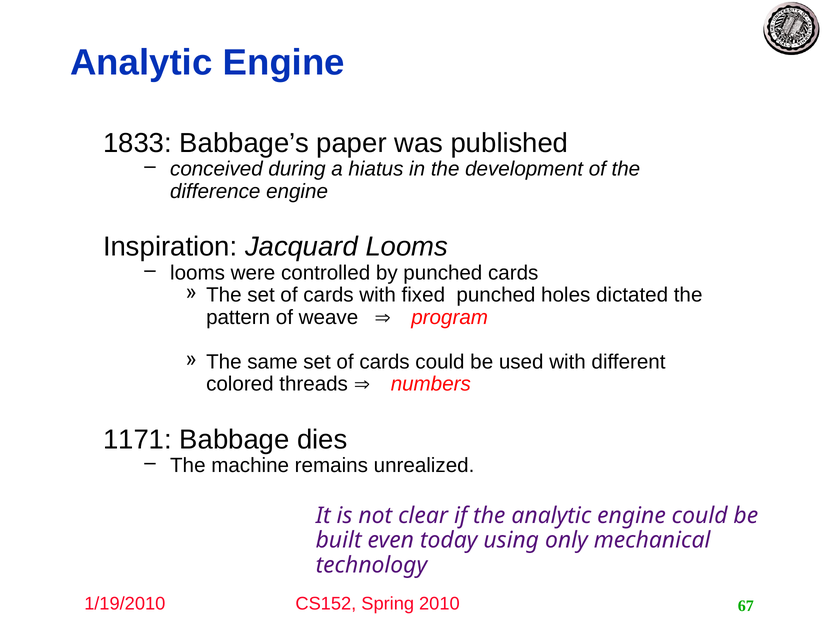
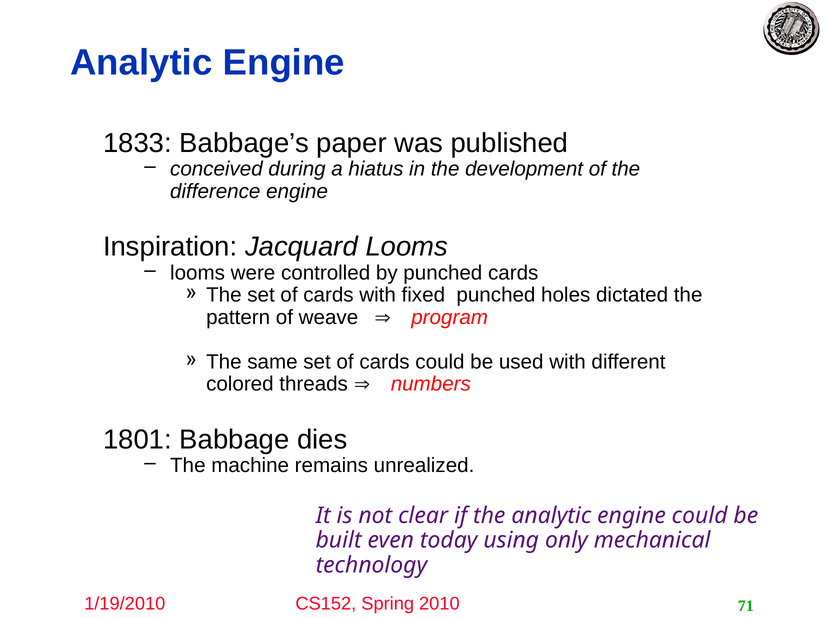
1171: 1171 -> 1801 (137, 440)
67: 67 -> 71 (746, 606)
